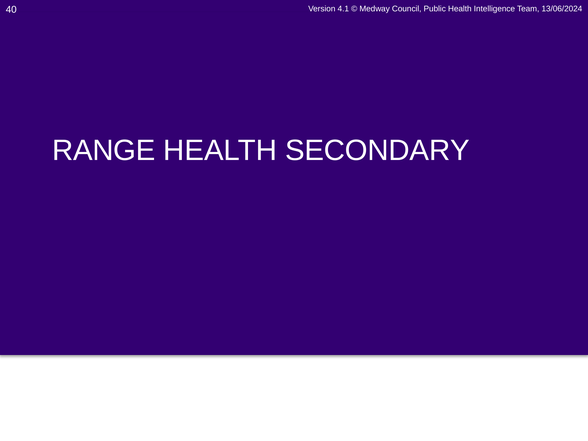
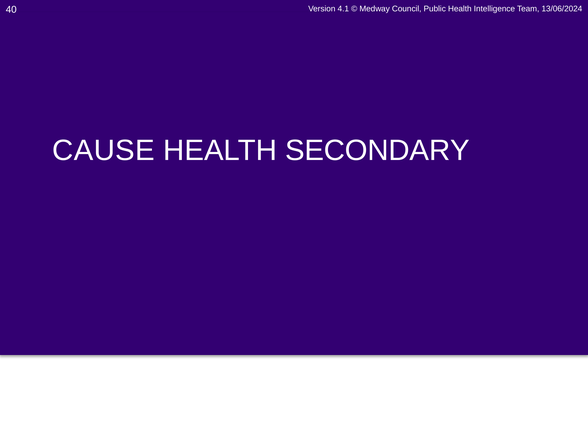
RANGE: RANGE -> CAUSE (103, 150)
